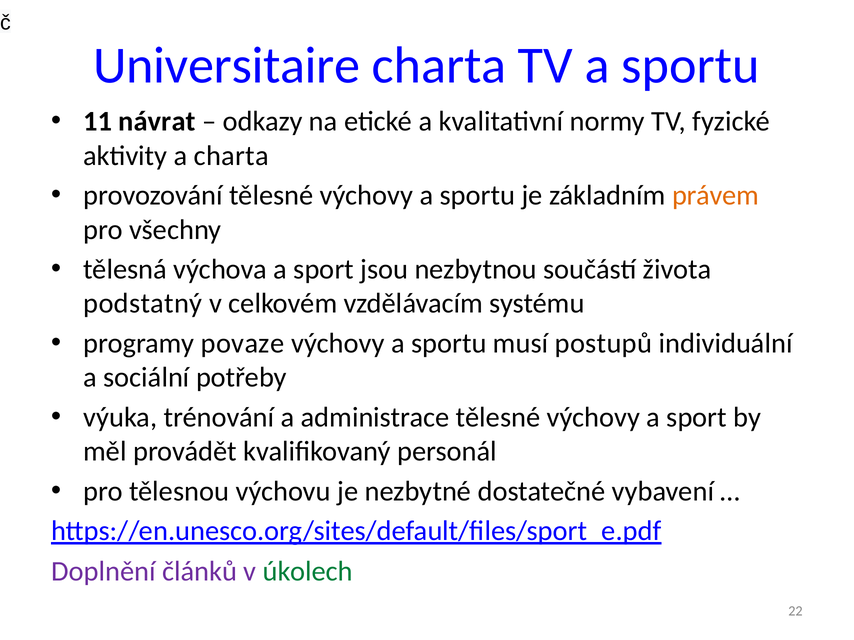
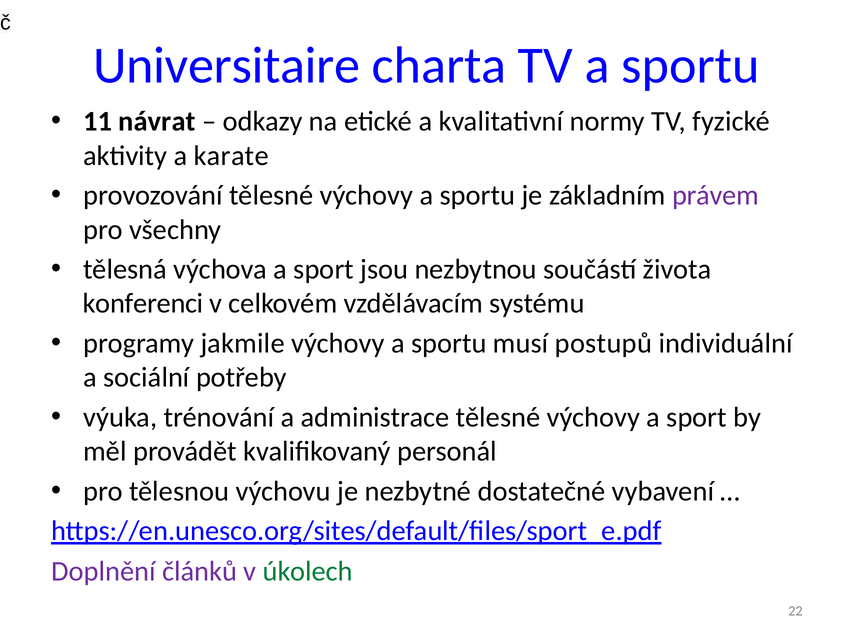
a charta: charta -> karate (231, 156)
právem colour: orange -> purple (716, 196)
podstatný: podstatný -> konferenci (143, 304)
povaze: povaze -> jakmile (243, 344)
